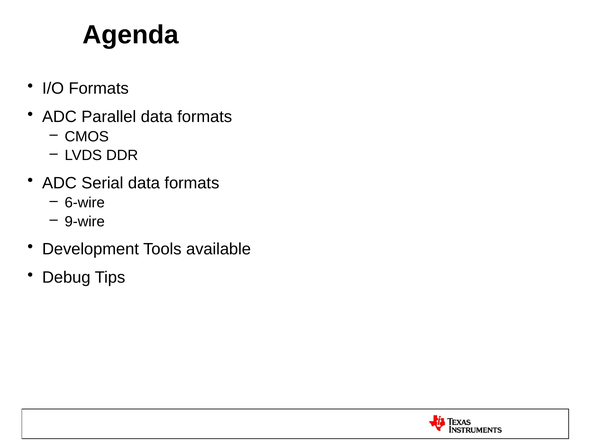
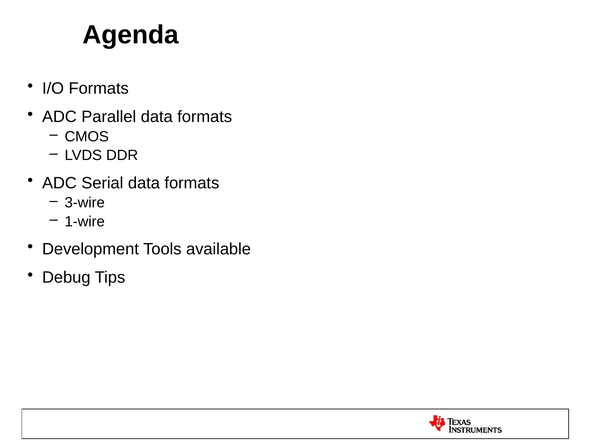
6-wire: 6-wire -> 3-wire (85, 203)
9-wire: 9-wire -> 1-wire (85, 222)
